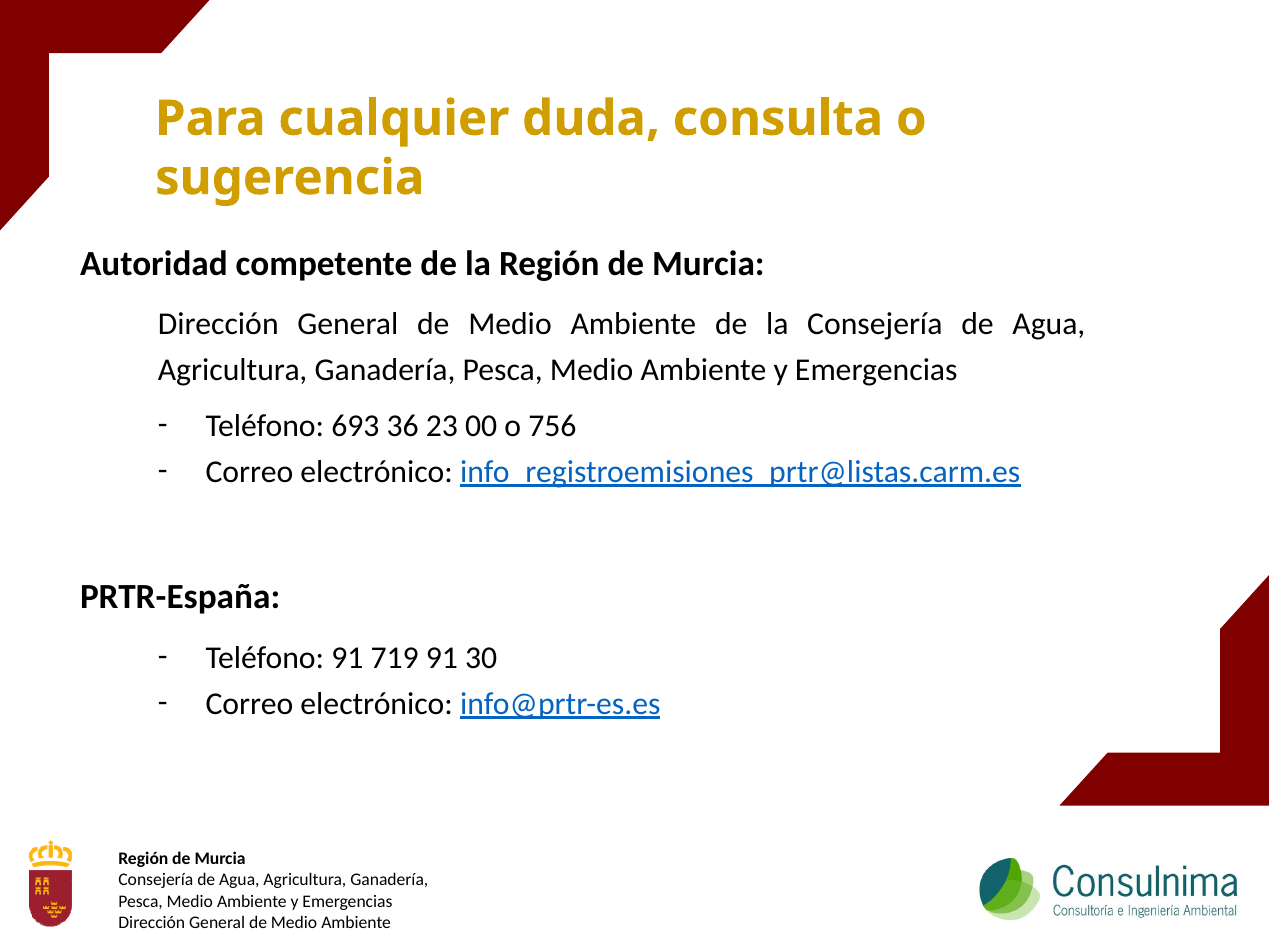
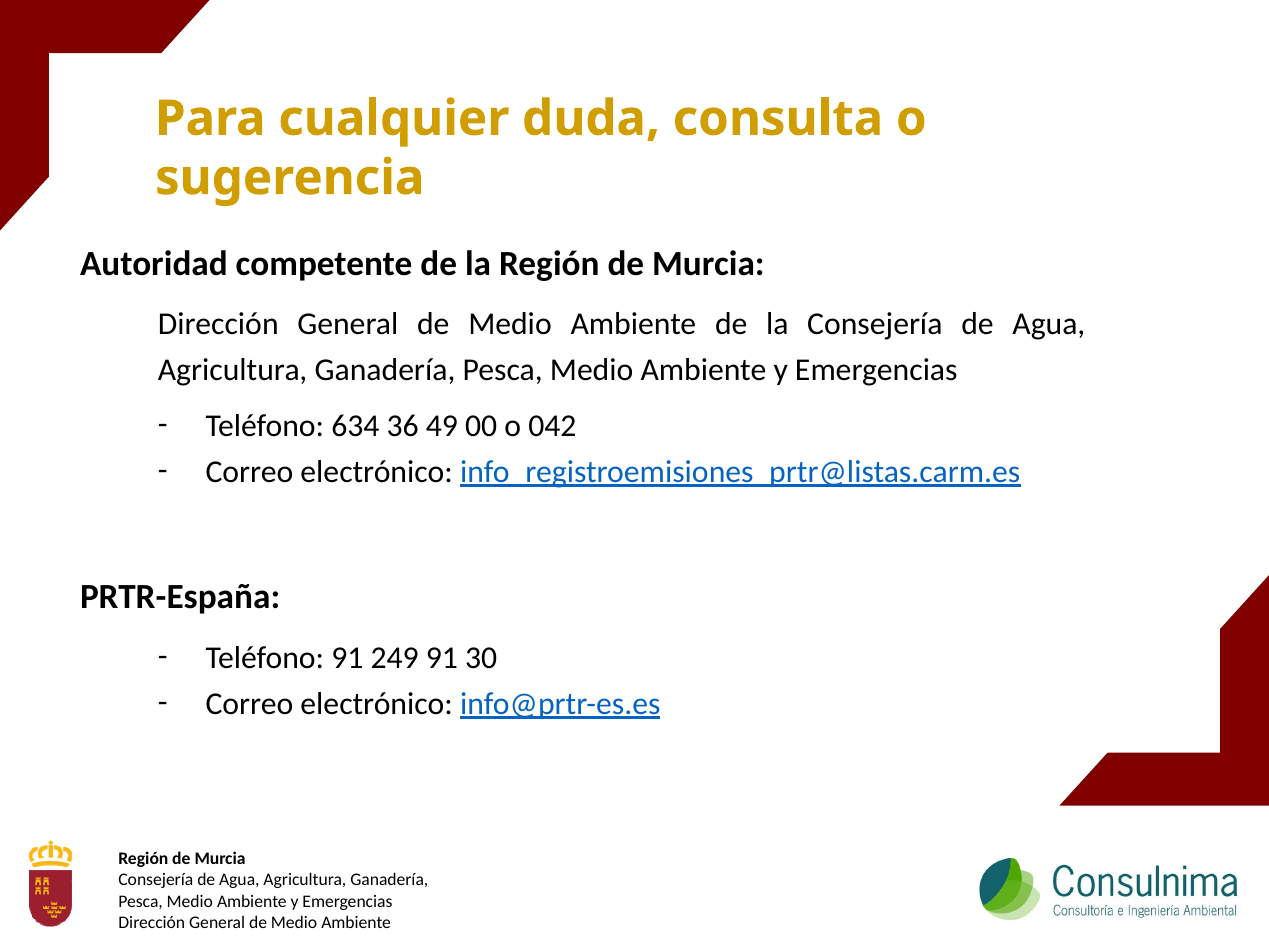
693: 693 -> 634 (355, 426)
23: 23 -> 49 (442, 426)
756: 756 -> 042 (552, 426)
719: 719 -> 249 (395, 658)
